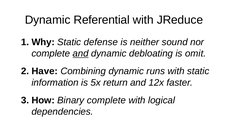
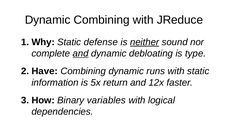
Dynamic Referential: Referential -> Combining (102, 20)
neither underline: none -> present (145, 42)
omit: omit -> type (196, 54)
Binary complete: complete -> variables (106, 100)
